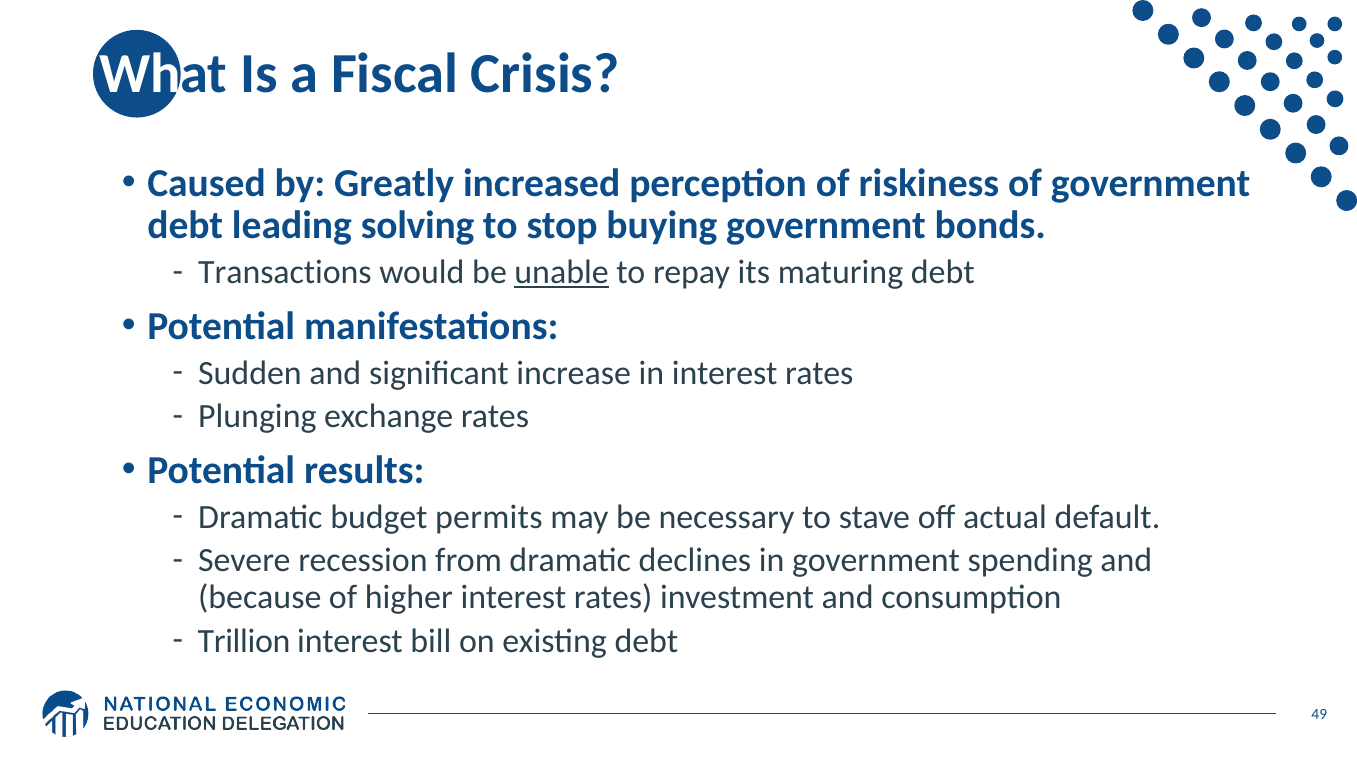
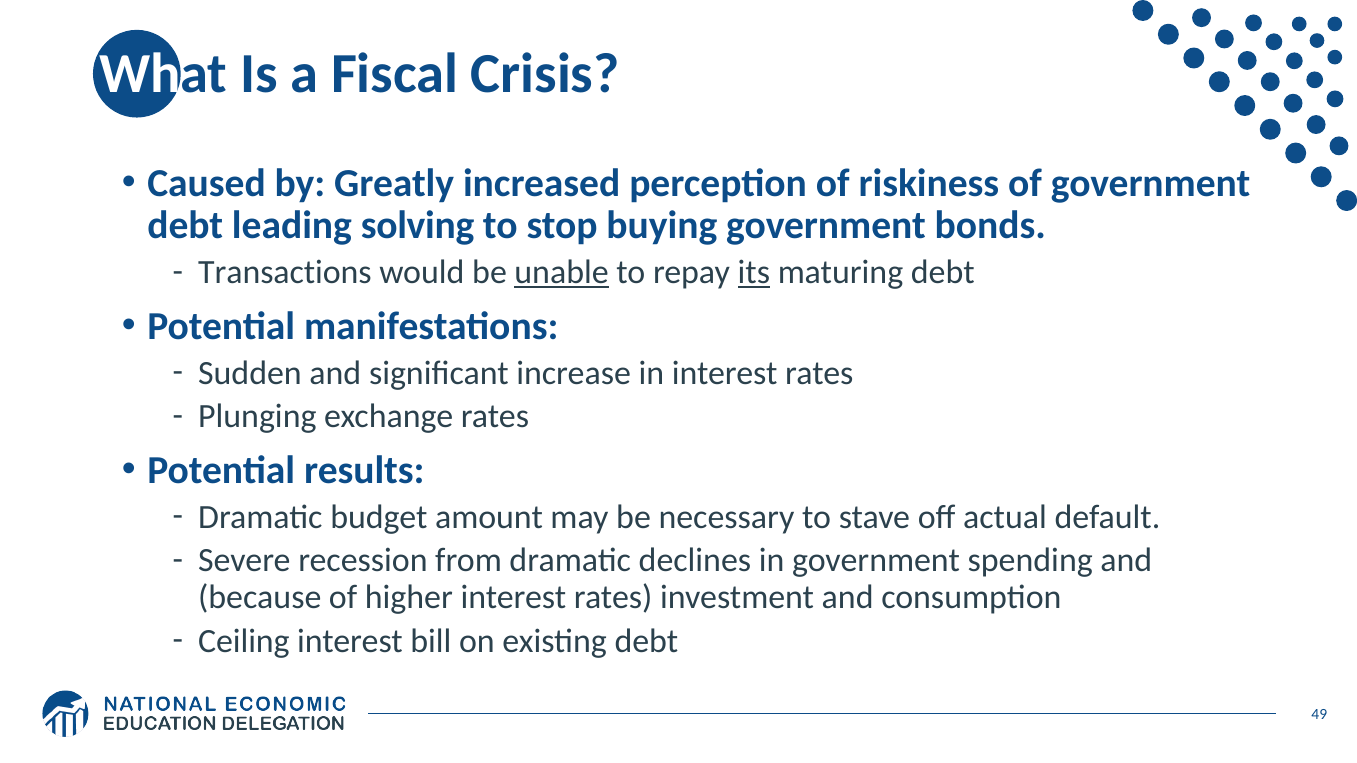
its underline: none -> present (754, 273)
permits: permits -> amount (489, 517)
Trillion: Trillion -> Ceiling (244, 641)
